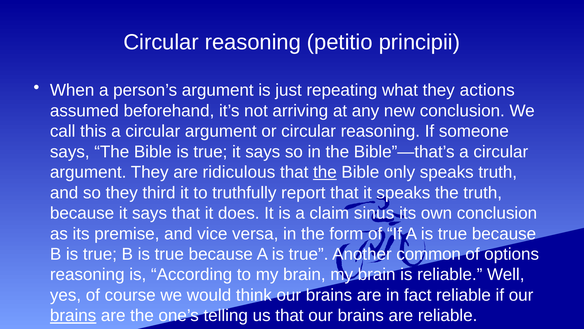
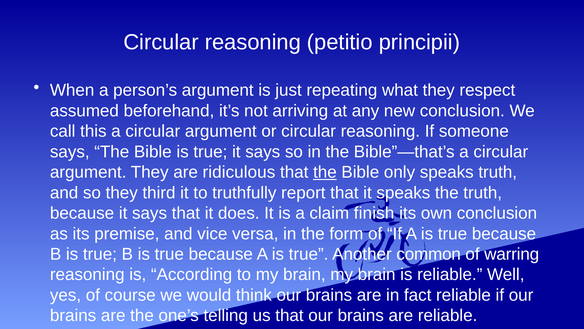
actions: actions -> respect (487, 90)
sinus: sinus -> finish (374, 213)
options: options -> warring (512, 254)
brains underline: present -> none (73, 315)
